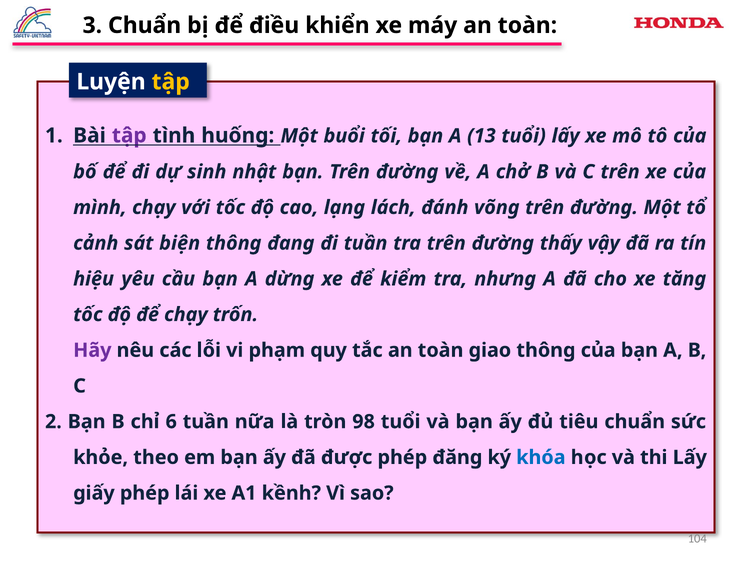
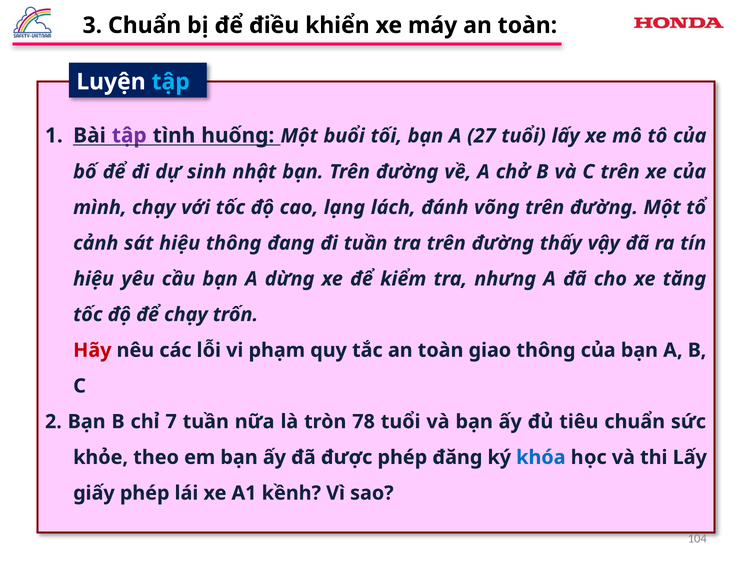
tập colour: yellow -> light blue (171, 82)
13: 13 -> 27 (481, 136)
sát biện: biện -> hiệu (180, 243)
Hãy colour: purple -> red (92, 350)
6: 6 -> 7 (171, 422)
98: 98 -> 78 (364, 422)
